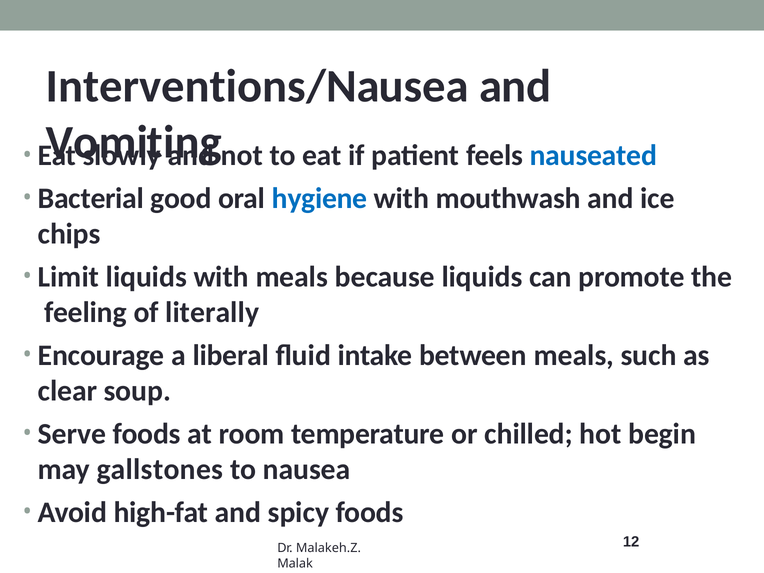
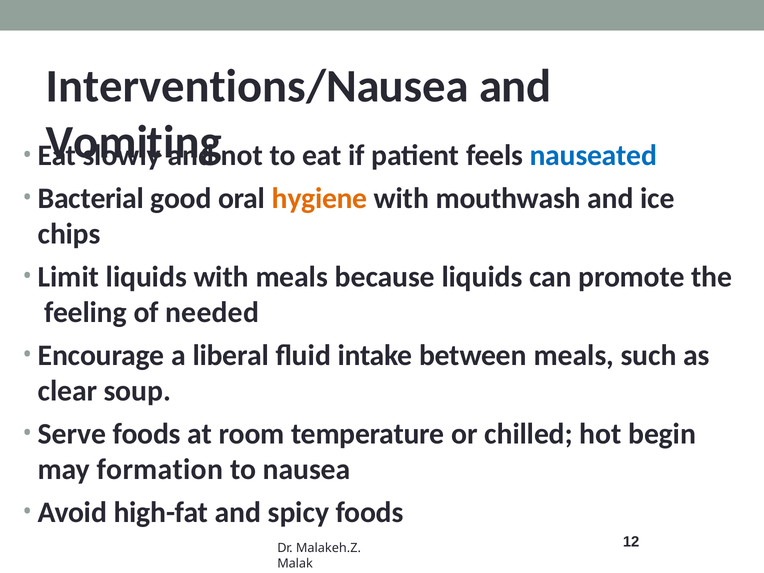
hygiene colour: blue -> orange (320, 198)
literally: literally -> needed (212, 312)
gallstones: gallstones -> formation (160, 469)
